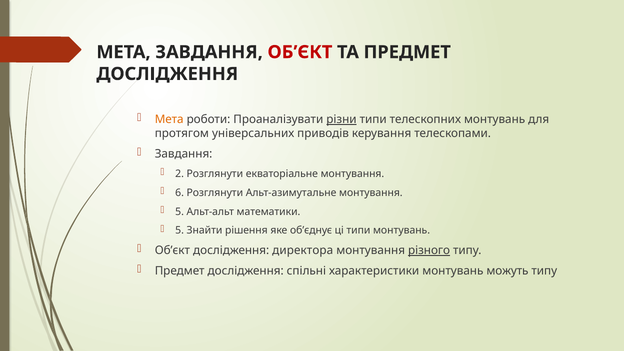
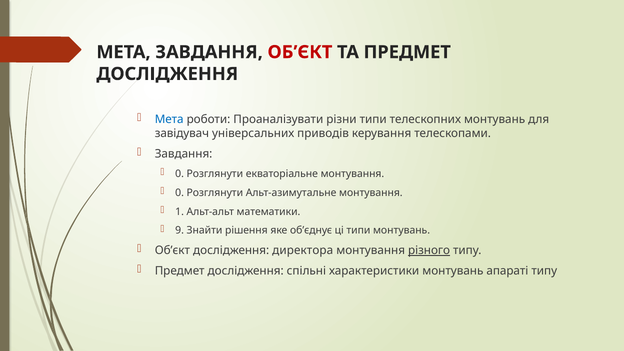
Мета colour: orange -> blue (169, 119)
різни underline: present -> none (341, 119)
протягом: протягом -> завідувач (182, 133)
2: 2 -> 0 (180, 174)
6: 6 -> 0 (180, 193)
5: 5 -> 1 (180, 212)
5: 5 -> 9 (180, 231)
можуть: можуть -> апараті (507, 271)
